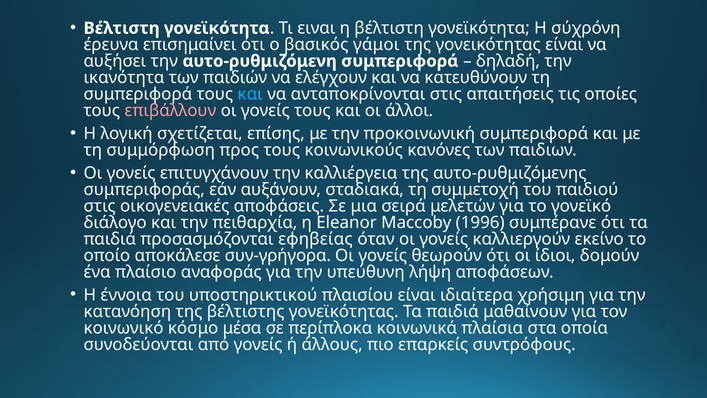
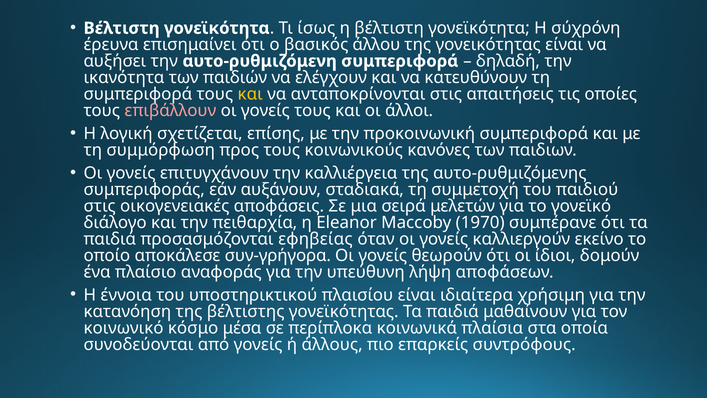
ειναι: ειναι -> ίσως (316, 28)
γάμοι: γάμοι -> άλλου (376, 45)
και colour: light blue -> yellow (250, 94)
1996: 1996 -> 1970 (480, 222)
